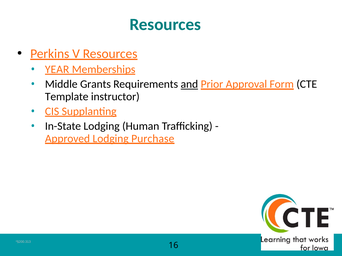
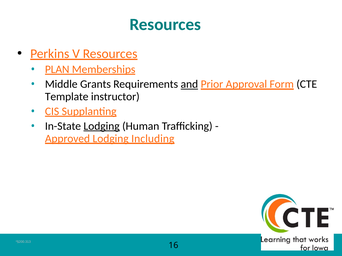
YEAR: YEAR -> PLAN (57, 69)
Lodging underline: none -> present (102, 126)
Purchase: Purchase -> Including (153, 139)
